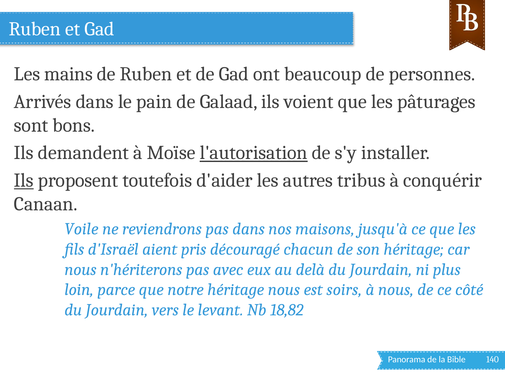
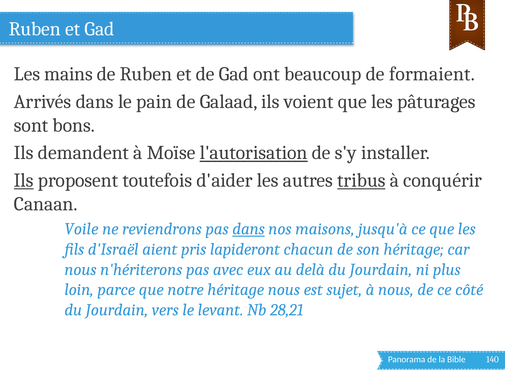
personnes: personnes -> formaient (432, 74)
tribus underline: none -> present (361, 180)
dans underline: none -> present (249, 229)
découragé: découragé -> lapideront (245, 249)
soirs: soirs -> sujet (344, 289)
18,82: 18,82 -> 28,21 (287, 310)
